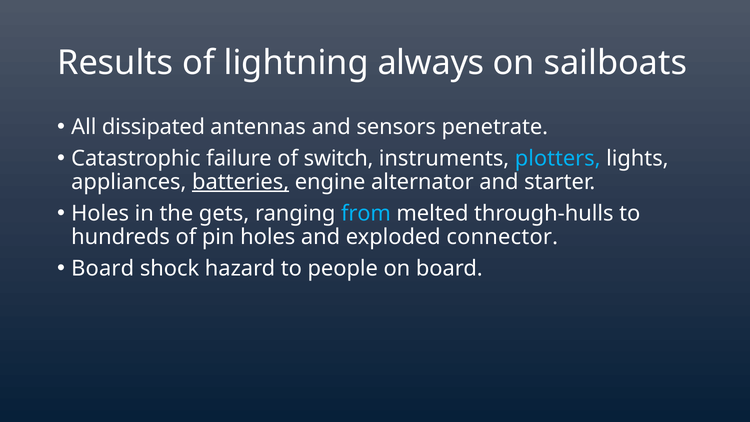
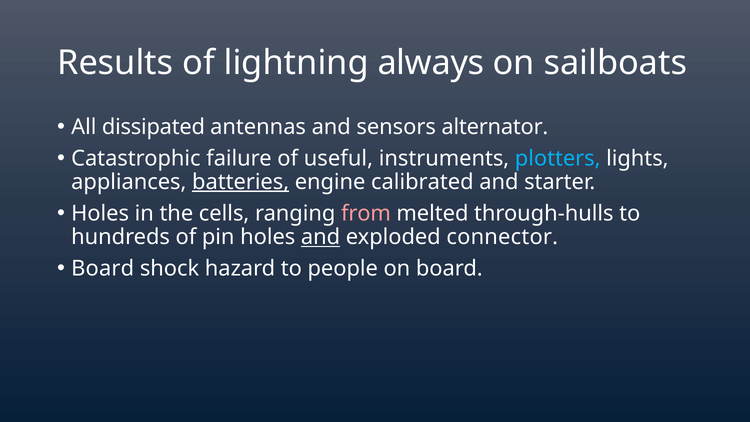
penetrate: penetrate -> alternator (495, 127)
switch: switch -> useful (338, 158)
alternator: alternator -> calibrated (422, 182)
gets: gets -> cells (224, 213)
from colour: light blue -> pink (366, 213)
and underline: none -> present (321, 237)
